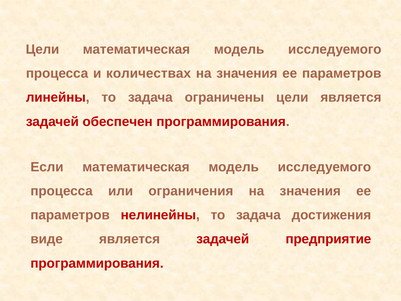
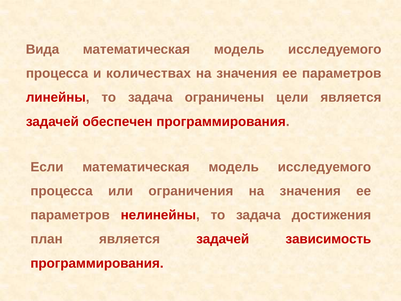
Цели: Цели -> Вида (42, 49)
виде: виде -> план (47, 239)
предприятие: предприятие -> зависимость (328, 239)
